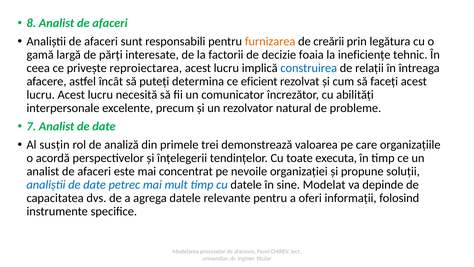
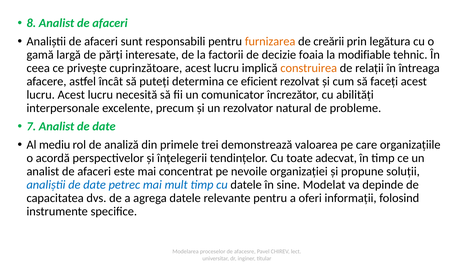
ineficiențe: ineficiențe -> modifiable (364, 55)
reproiectarea: reproiectarea -> cuprinzătoare (146, 68)
construirea colour: blue -> orange (309, 68)
susțin: susțin -> mediu (55, 145)
executa: executa -> adecvat (336, 158)
